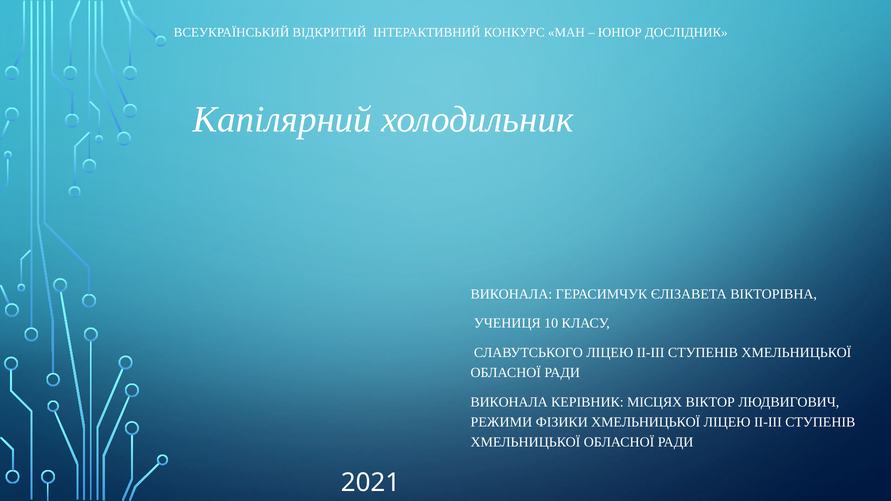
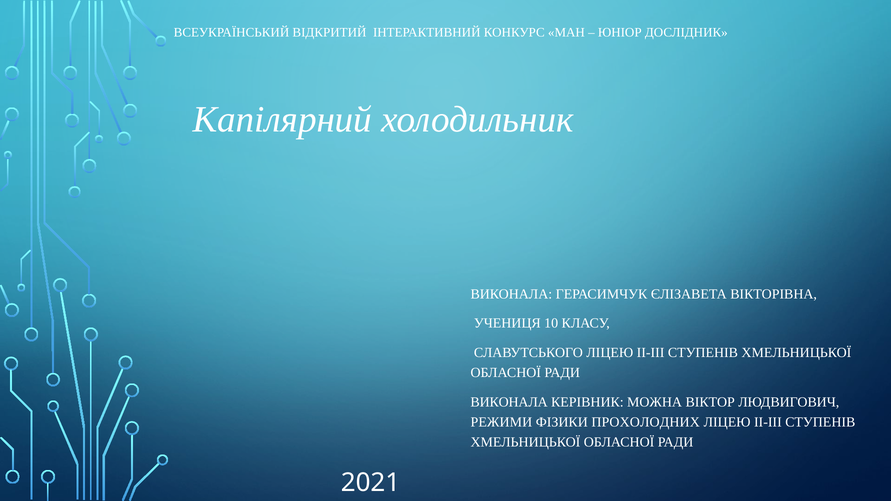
МІСЦЯХ: МІСЦЯХ -> МОЖНА (655, 402)
ФІЗИКИ ХМЕЛЬНИЦЬКОЇ: ХМЕЛЬНИЦЬКОЇ -> ПРОХОЛОДНИХ (646, 422)
